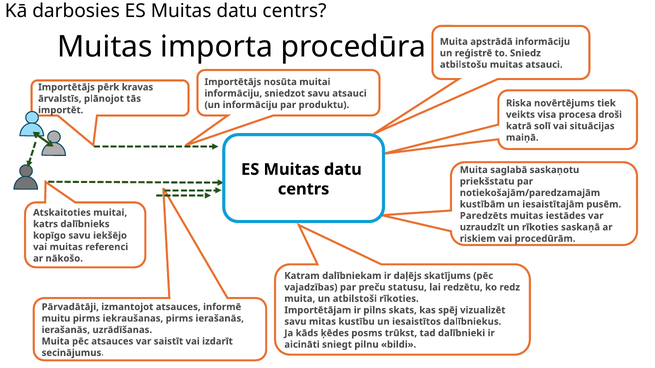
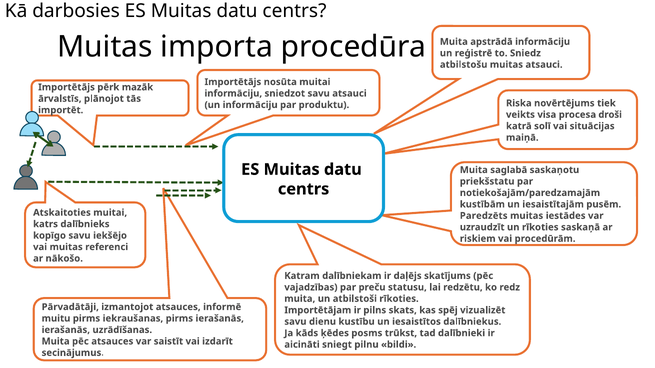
kravas: kravas -> mazāk (137, 87)
mitas: mitas -> dienu (323, 322)
